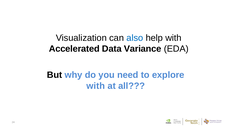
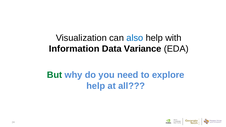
Accelerated: Accelerated -> Information (74, 49)
But colour: black -> green (55, 75)
with: with -> help (96, 86)
